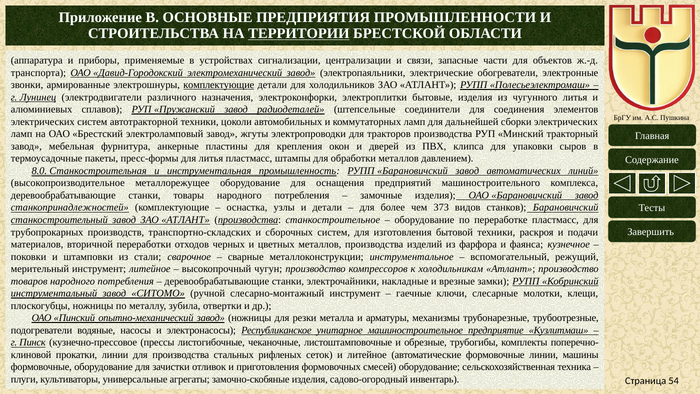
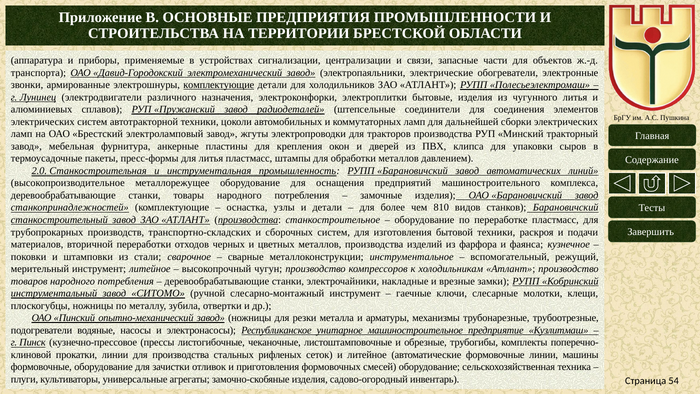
ТЕРРИТОРИИ underline: present -> none (299, 33)
8.0: 8.0 -> 2.0 (39, 171)
373: 373 -> 810 (441, 207)
